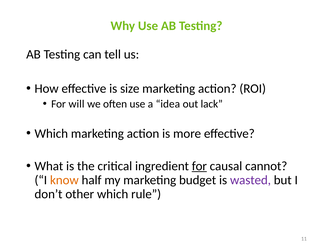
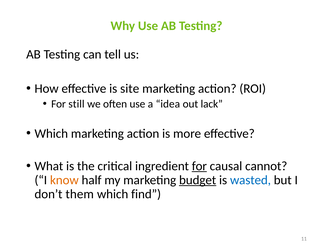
size: size -> site (130, 88)
will: will -> still (76, 104)
budget underline: none -> present (198, 180)
wasted colour: purple -> blue (250, 180)
other: other -> them (80, 194)
rule: rule -> find (146, 194)
